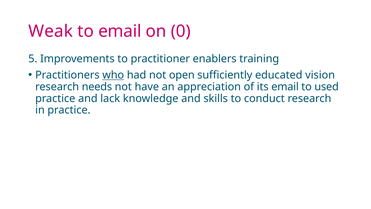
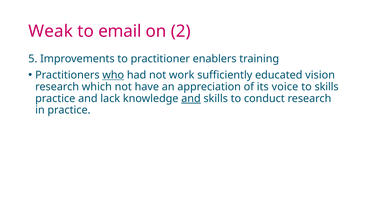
0: 0 -> 2 (181, 31)
open: open -> work (182, 75)
needs: needs -> which (97, 87)
its email: email -> voice (285, 87)
to used: used -> skills (327, 87)
and underline: none -> present (191, 98)
